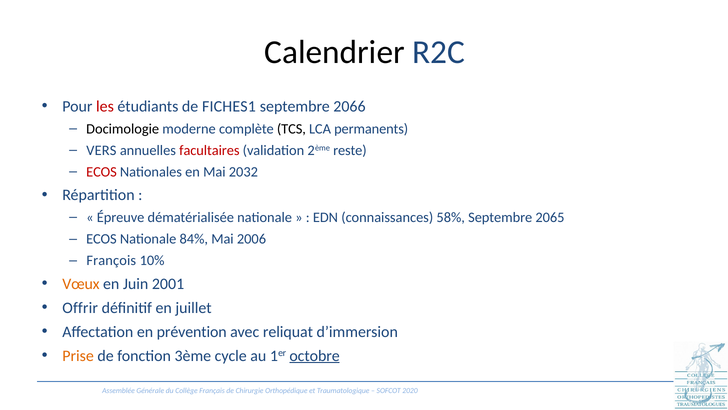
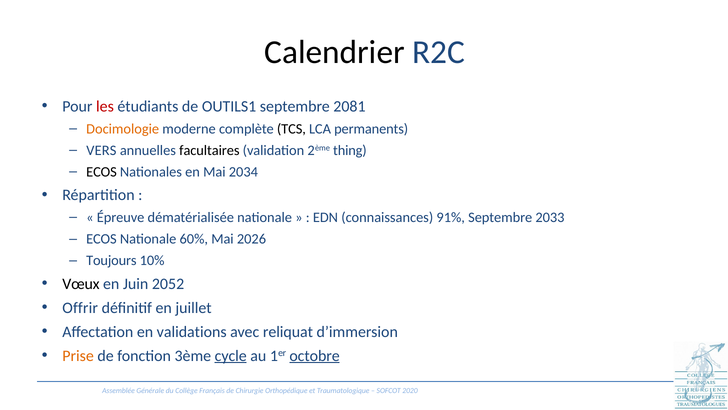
FICHES1: FICHES1 -> OUTILS1 (229, 106)
2066: 2066 -> 2081 (349, 106)
Docimologie colour: black -> orange (123, 129)
facultaires colour: red -> black (209, 150)
reste: reste -> thing (350, 150)
ECOS colour: red -> black (101, 172)
2032: 2032 -> 2034 (243, 172)
58%: 58% -> 91% (451, 217)
2065: 2065 -> 2033 (550, 217)
84%: 84% -> 60% (194, 239)
2006: 2006 -> 2026 (251, 239)
François: François -> Toujours (111, 260)
Vœux colour: orange -> black (81, 284)
2001: 2001 -> 2052 (168, 284)
prévention: prévention -> validations (192, 331)
cycle underline: none -> present (231, 355)
